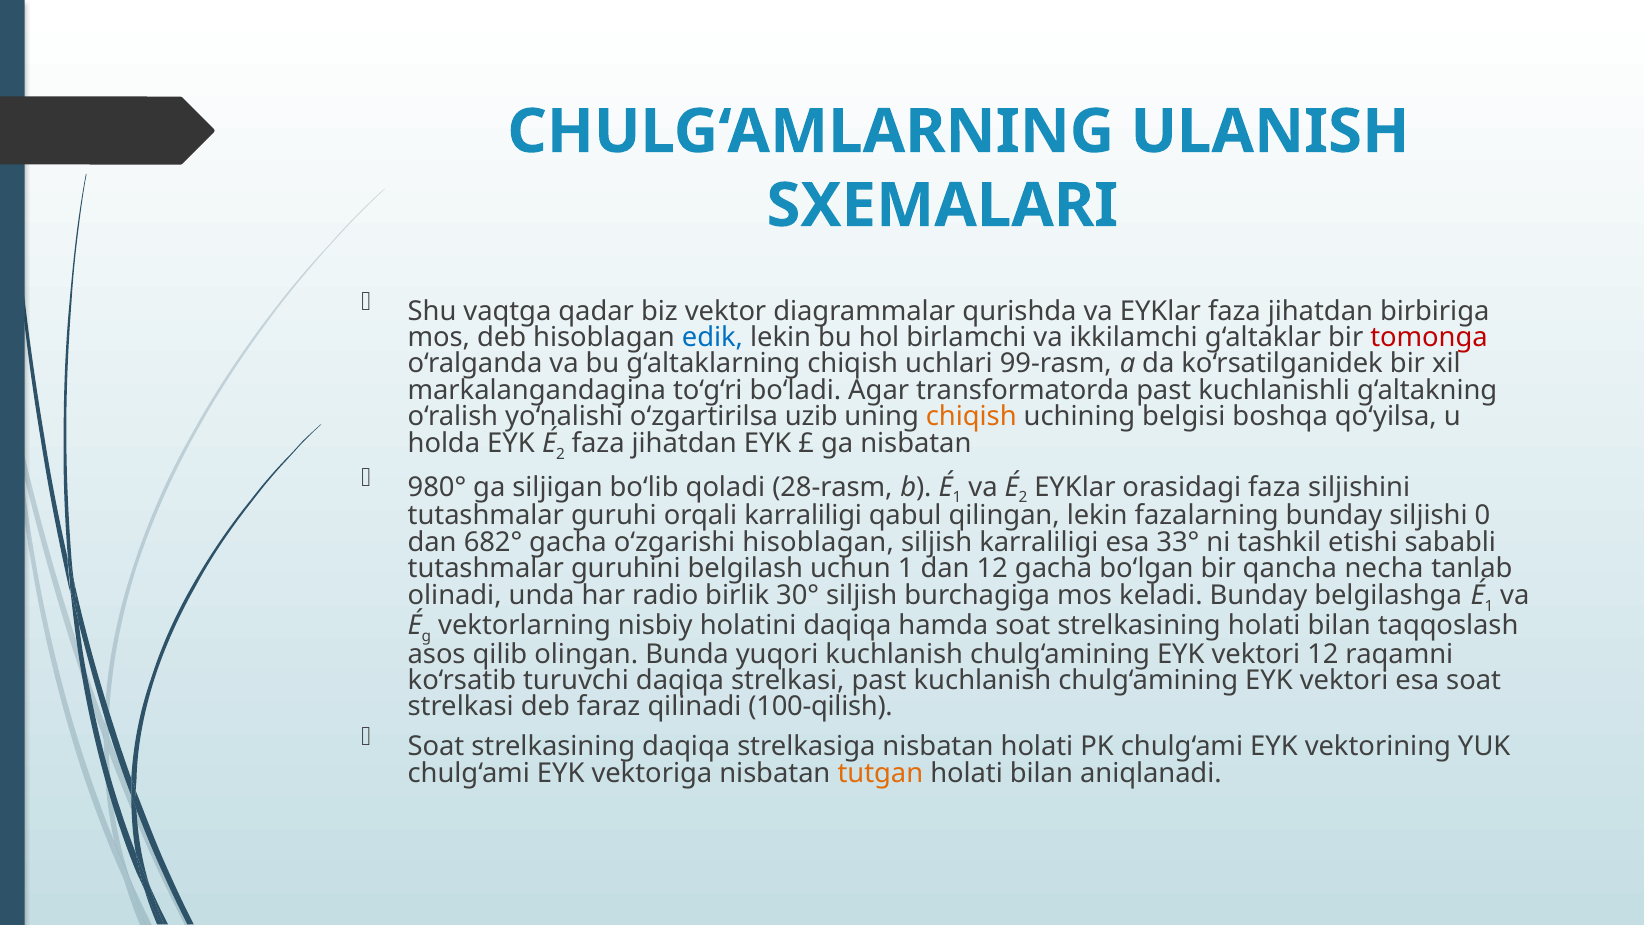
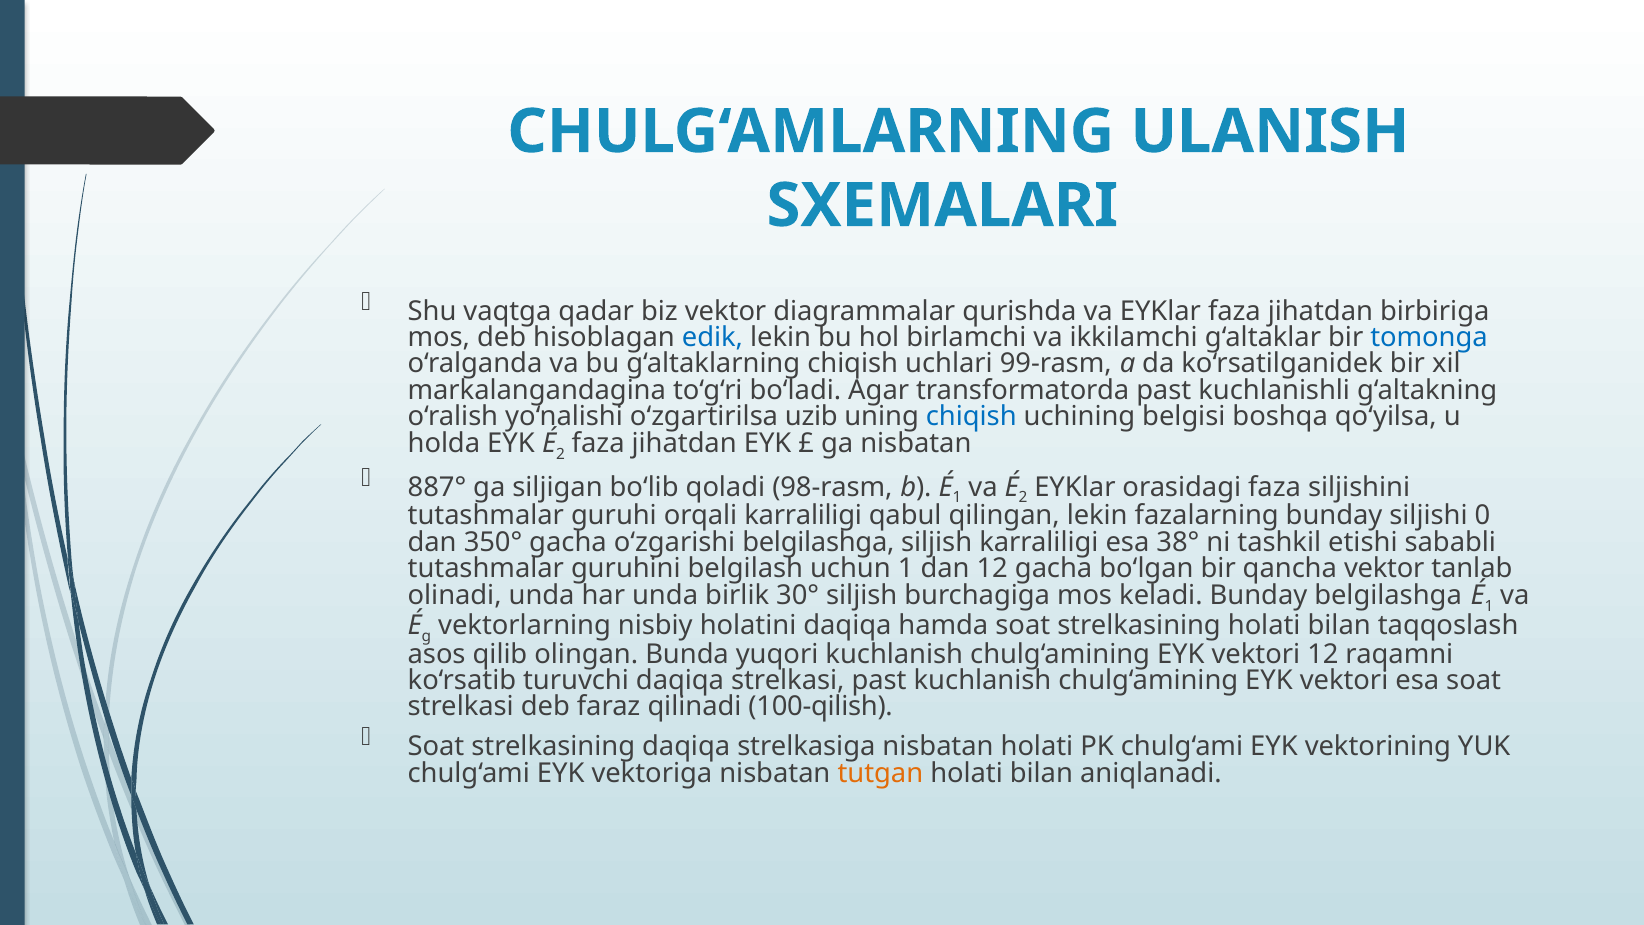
tomonga colour: red -> blue (1429, 337)
chiqish colour: orange -> blue (971, 416)
980°: 980° -> 887° (437, 487)
28-rasm: 28-rasm -> 98-rasm (832, 487)
682°: 682° -> 350° (493, 542)
o‘zgarishi hisoblagan: hisoblagan -> belgilashga (818, 542)
33°: 33° -> 38° (1178, 542)
qancha necha: necha -> vektor (1384, 568)
har radio: radio -> unda (665, 596)
